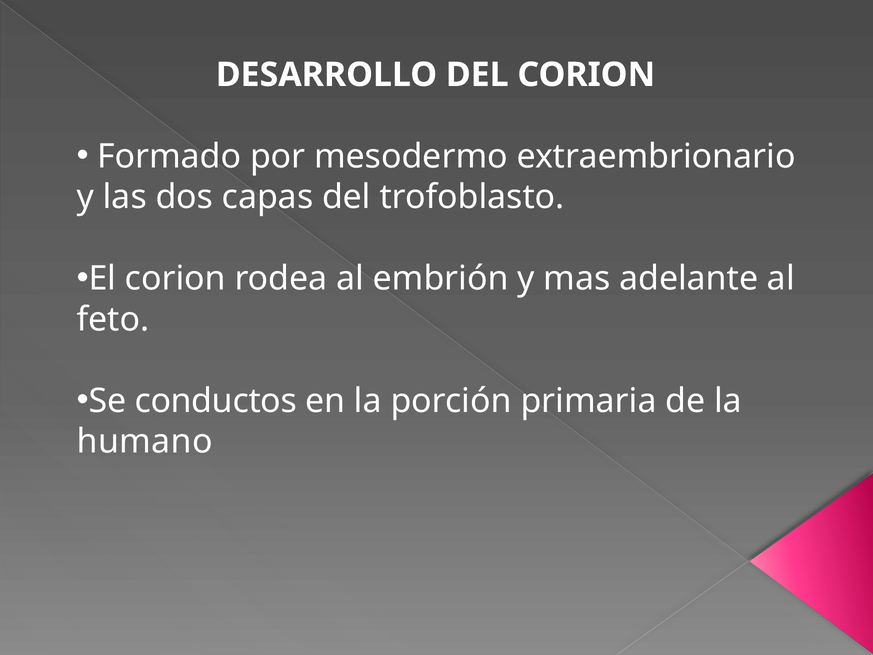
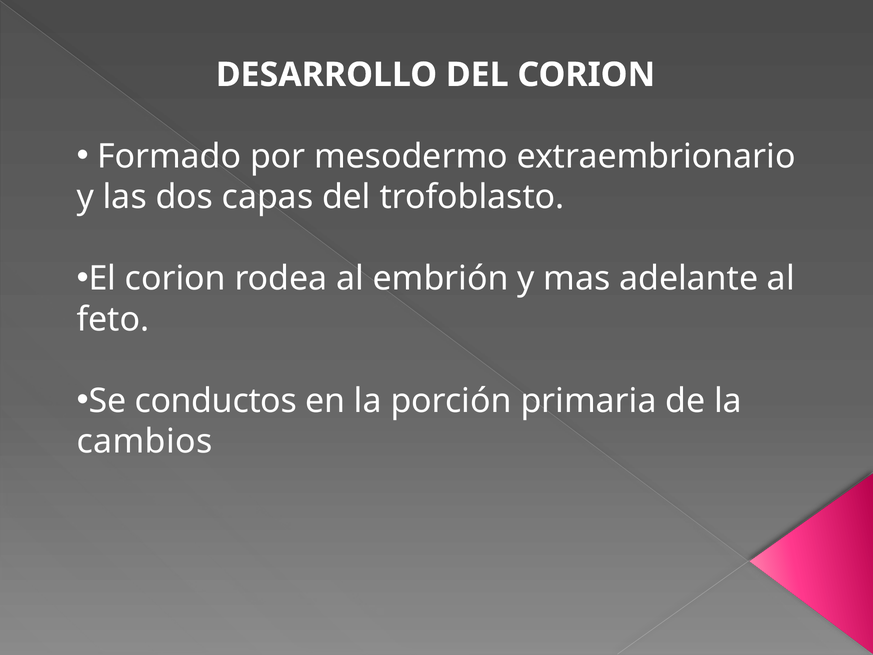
humano: humano -> cambios (145, 442)
